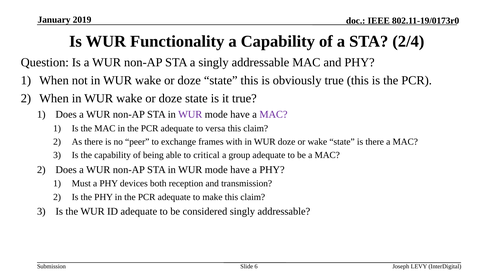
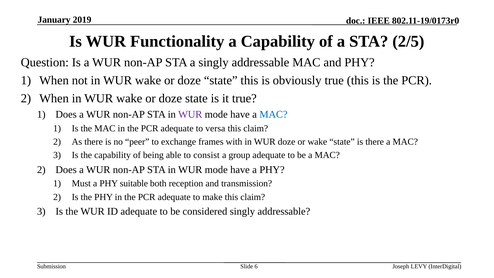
2/4: 2/4 -> 2/5 (408, 41)
MAC colour: purple -> blue (273, 114)
critical: critical -> consist (206, 155)
devices: devices -> suitable (134, 184)
